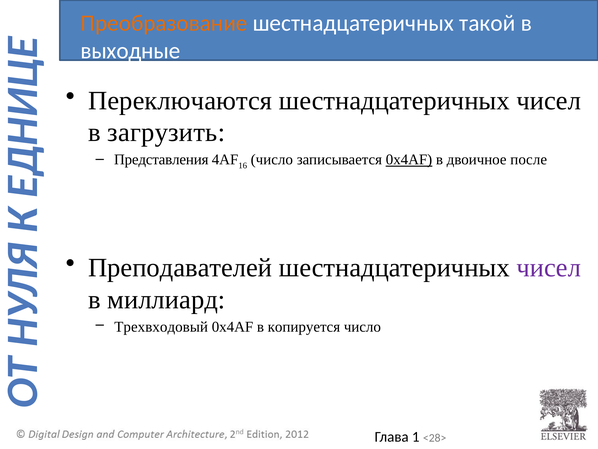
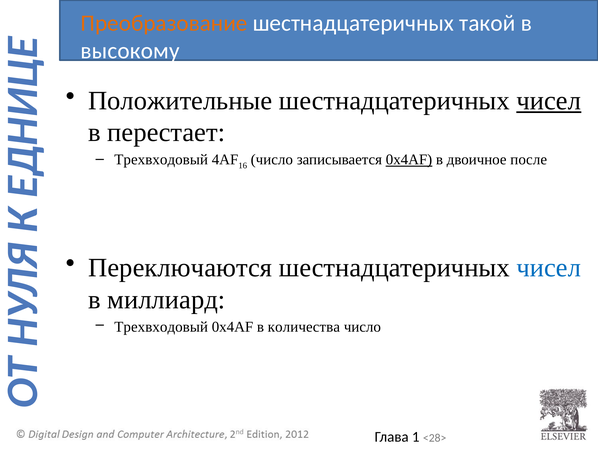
выходные: выходные -> высокому (130, 51)
Переключаются: Переключаются -> Положительные (180, 100)
чисел underline: none -> present (549, 100)
загрузить: загрузить -> перестает (166, 132)
Представления: Представления -> Трехвходовый (161, 159)
Преподавателей: Преподавателей -> Переключаются (180, 267)
чисел colour: purple -> blue (549, 267)
копируется: копируется -> количества (304, 326)
